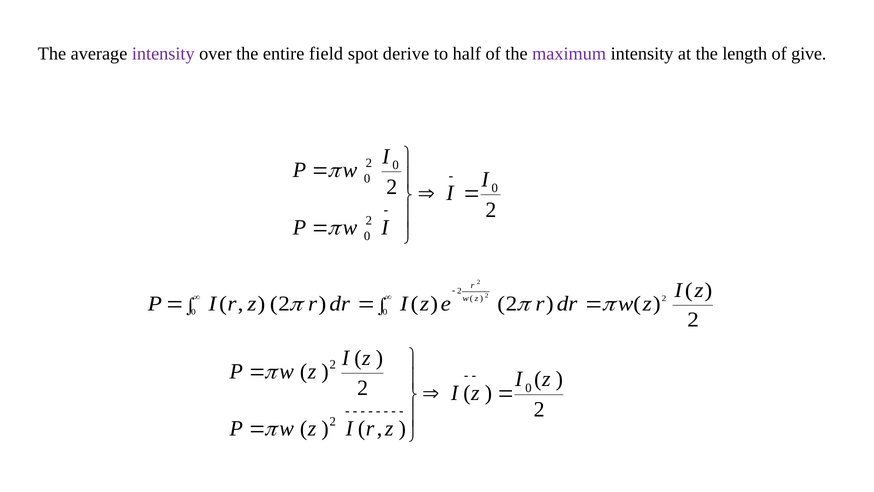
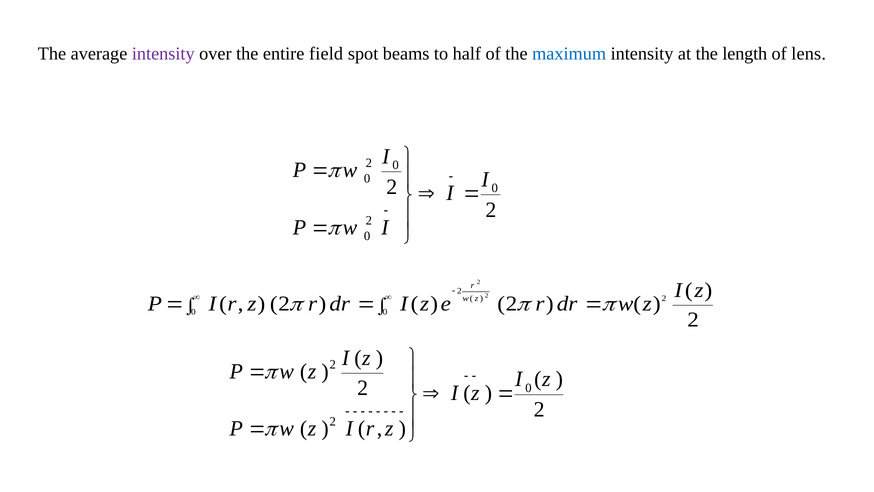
derive: derive -> beams (406, 54)
maximum colour: purple -> blue (569, 54)
give: give -> lens (809, 54)
